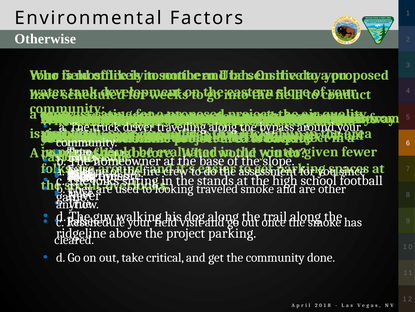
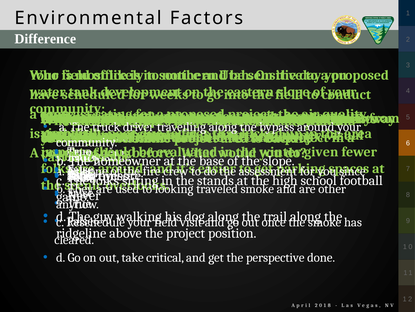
Otherwise: Otherwise -> Difference (45, 39)
project parking: parking -> position (232, 233)
the community: community -> perspective (275, 257)
